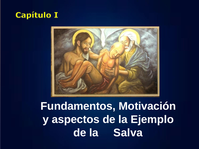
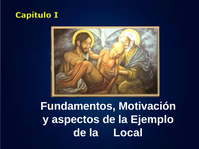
Salva: Salva -> Local (128, 133)
